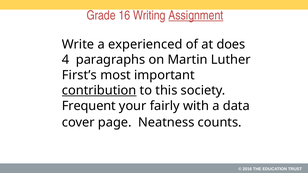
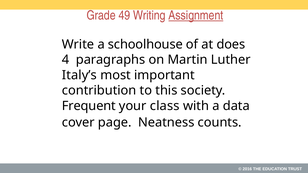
16: 16 -> 49 (124, 15)
experienced: experienced -> schoolhouse (145, 44)
First’s: First’s -> Italy’s (79, 75)
contribution underline: present -> none (99, 91)
fairly: fairly -> class (165, 106)
